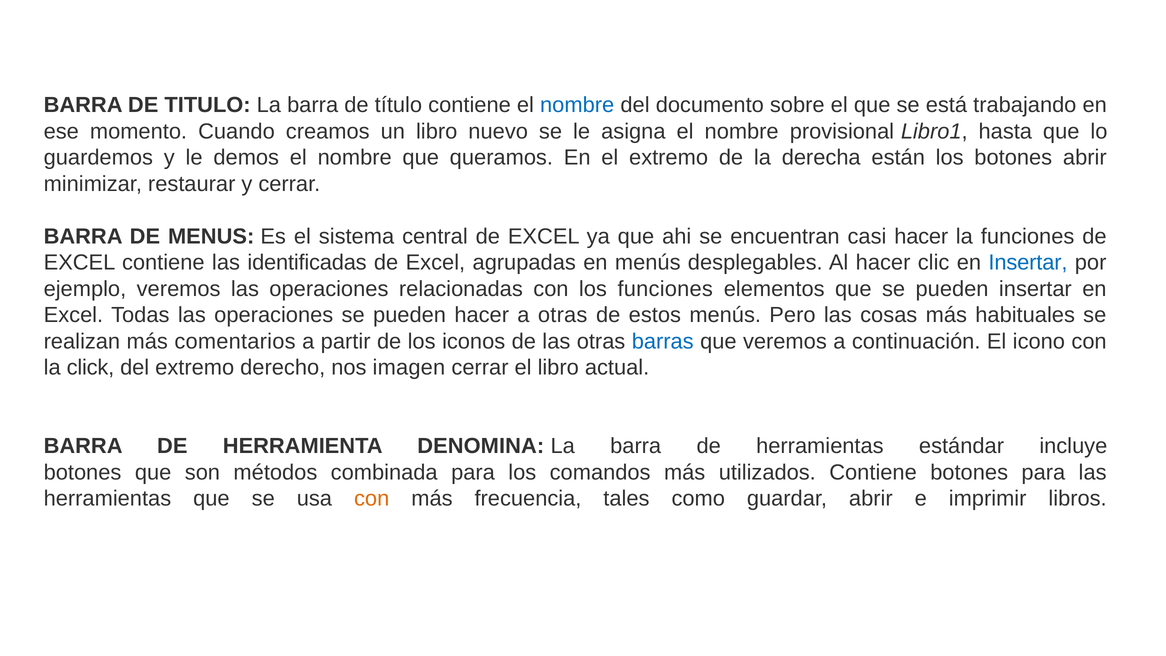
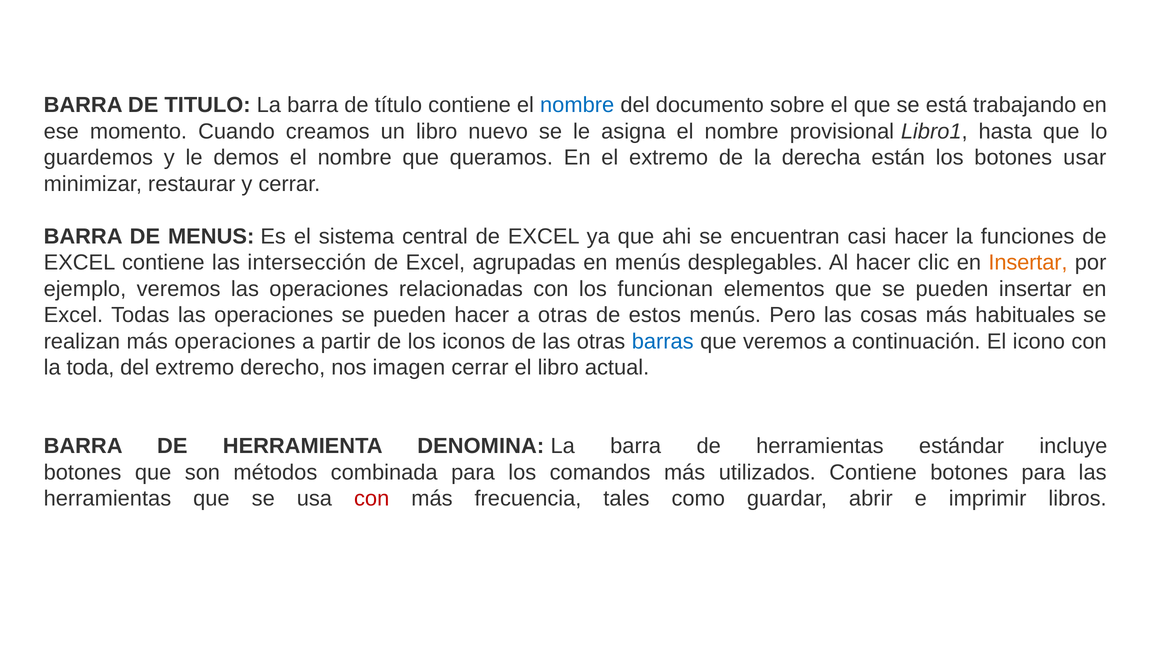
botones abrir: abrir -> usar (1085, 158)
identificadas: identificadas -> intersección (307, 263)
Insertar colour: blue -> orange (1028, 263)
los funciones: funciones -> funcionan (665, 289)
más comentarios: comentarios -> operaciones (235, 341)
click: click -> toda (90, 367)
con colour: orange -> red (372, 499)
